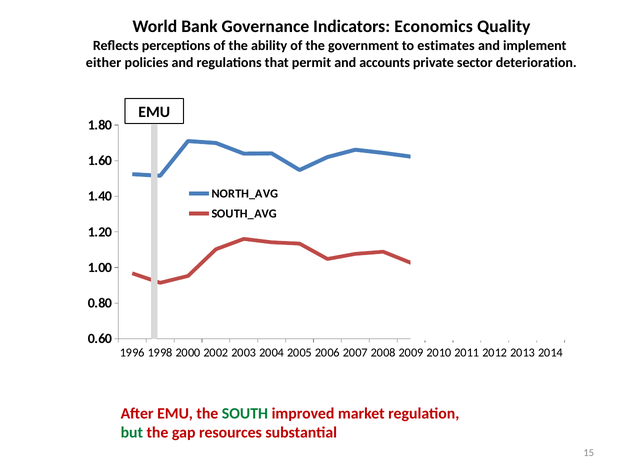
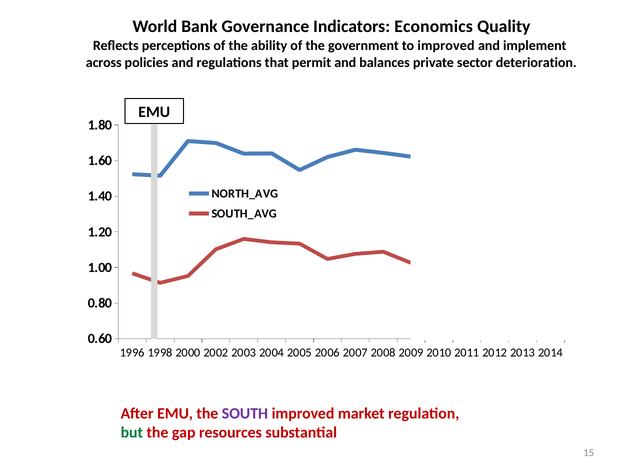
to estimates: estimates -> improved (446, 46)
either: either -> across (104, 63)
accounts: accounts -> balances (385, 63)
SOUTH colour: green -> purple (245, 413)
